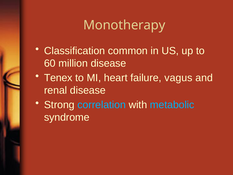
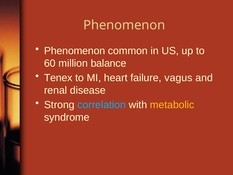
Monotherapy: Monotherapy -> Phenomenon (124, 25)
Classification: Classification -> Phenomenon (75, 51)
million disease: disease -> balance (108, 63)
metabolic colour: light blue -> yellow (172, 105)
